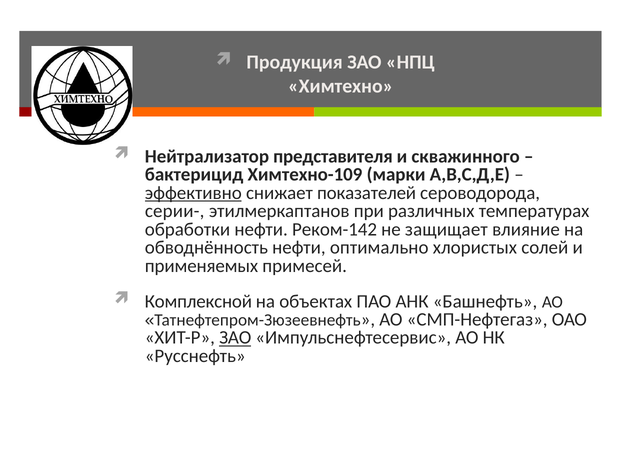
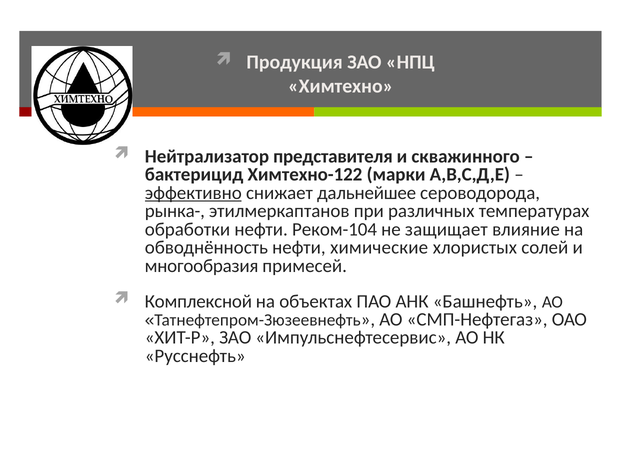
Химтехно-109: Химтехно-109 -> Химтехно-122 (305, 175)
показателей: показателей -> дальнейшее (367, 193)
серии-: серии- -> рынка- (175, 211)
Реком-142: Реком-142 -> Реком-104 (335, 229)
оптимально: оптимально -> химические (379, 247)
применяемых: применяемых -> многообразия (202, 266)
ЗАО underline: present -> none (235, 338)
